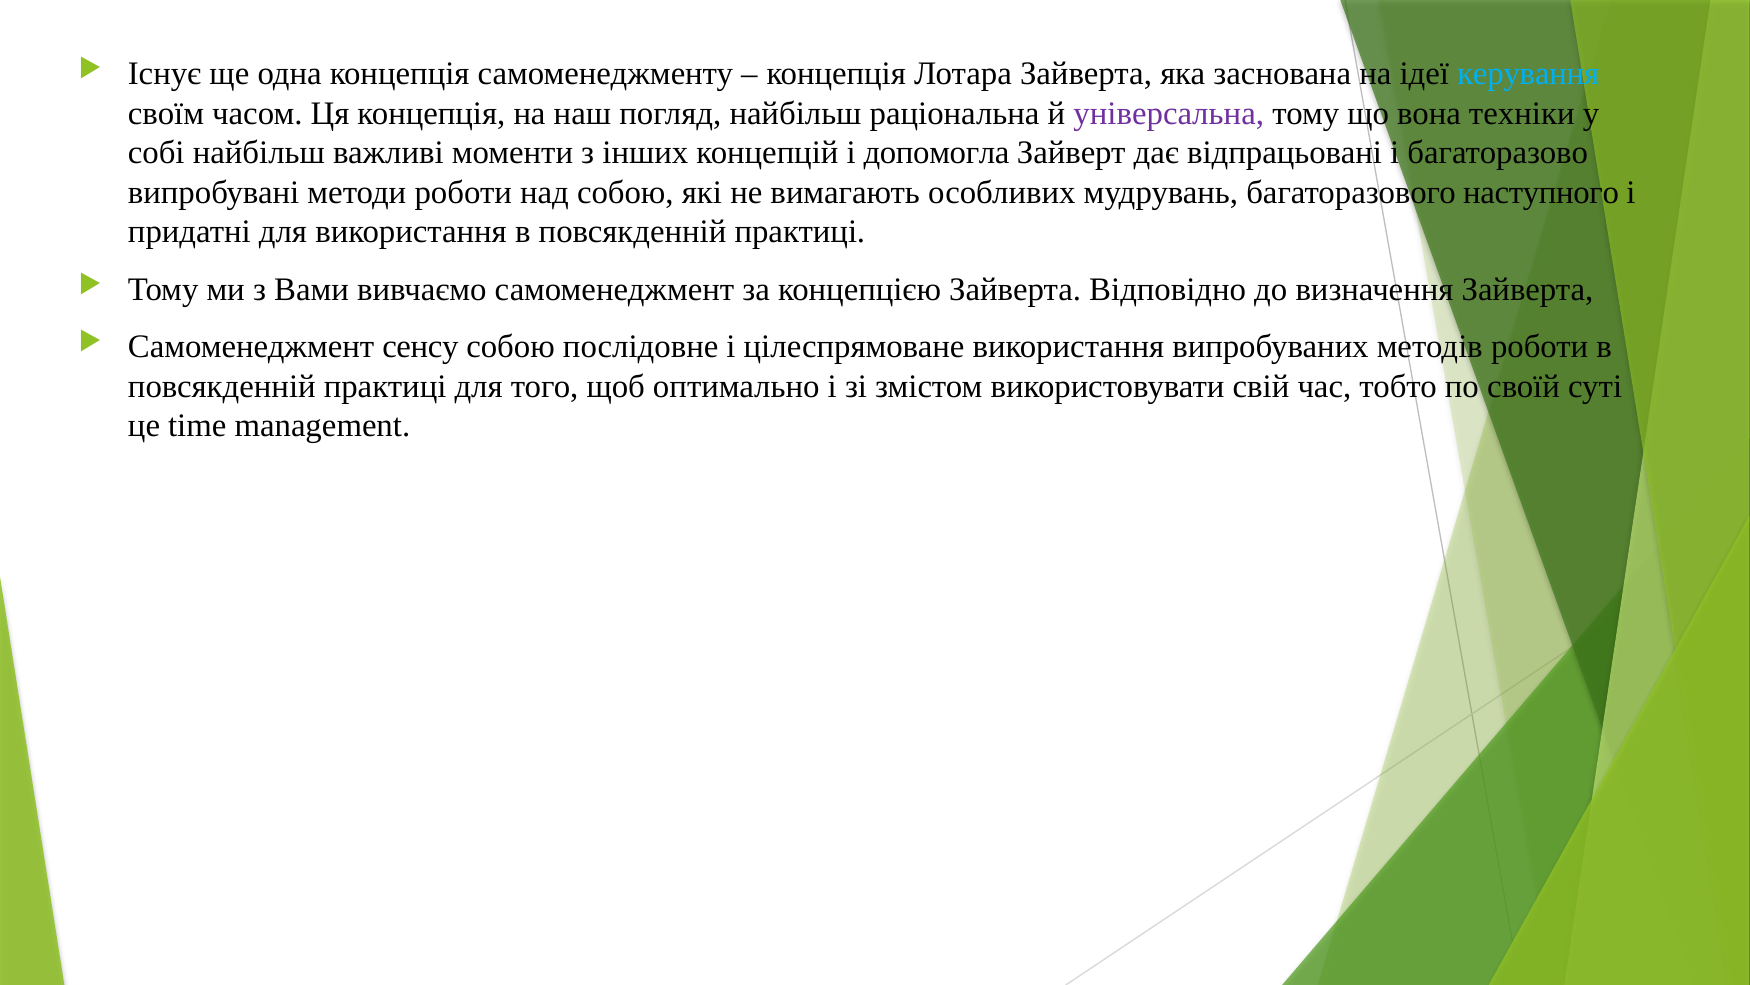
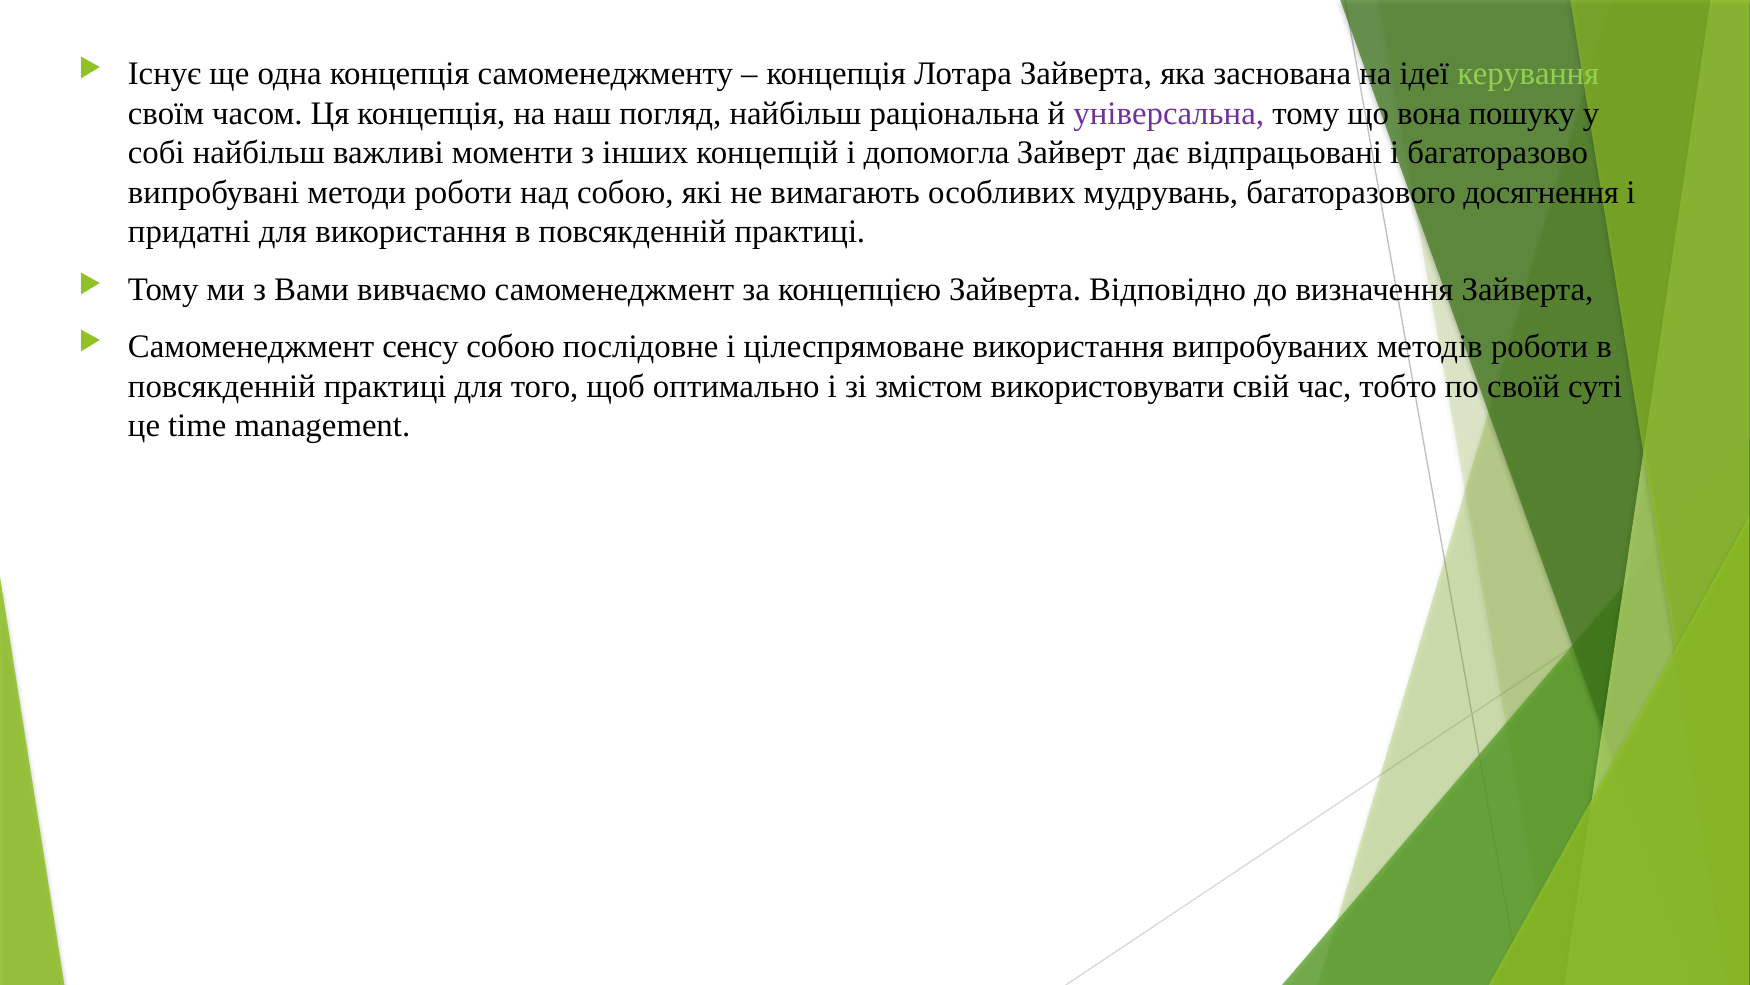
керування colour: light blue -> light green (1528, 74)
техніки: техніки -> пошуку (1522, 113)
наступного: наступного -> досягнення (1541, 192)
